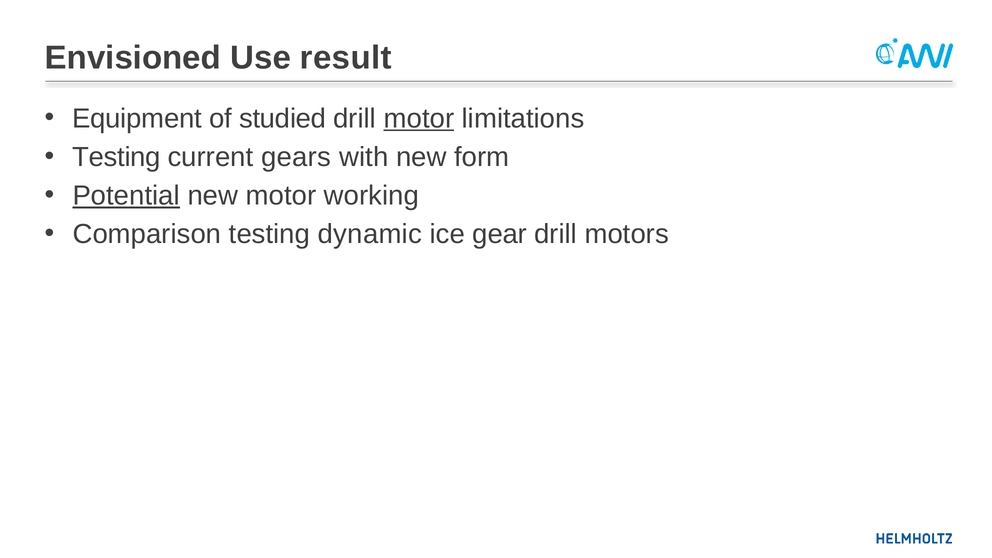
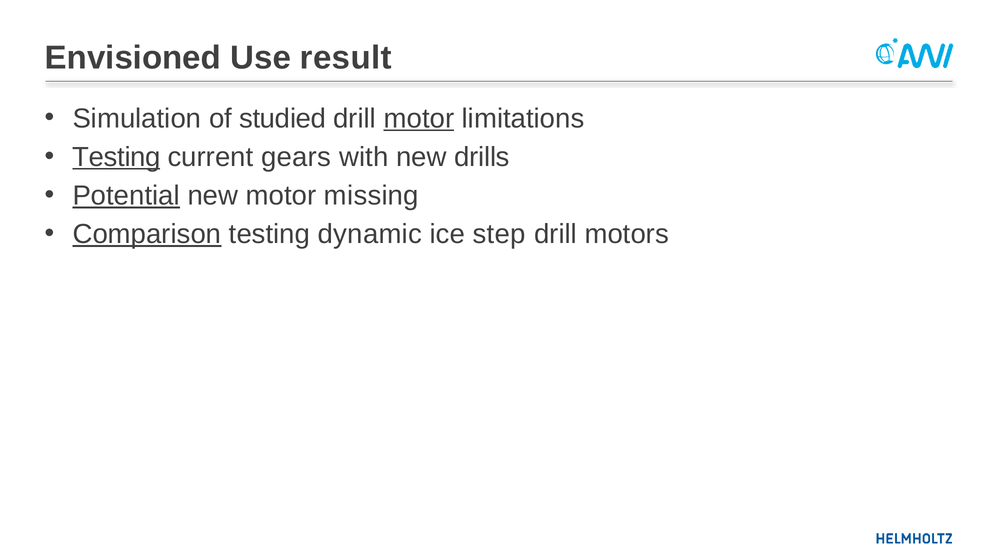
Equipment: Equipment -> Simulation (137, 118)
Testing underline: none -> present (116, 157)
form: form -> drills (482, 157)
working: working -> missing (371, 196)
Comparison underline: none -> present (147, 234)
gear: gear -> step (499, 234)
